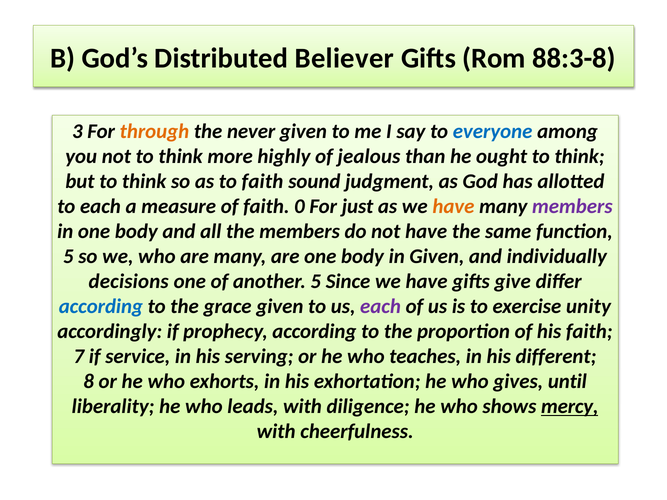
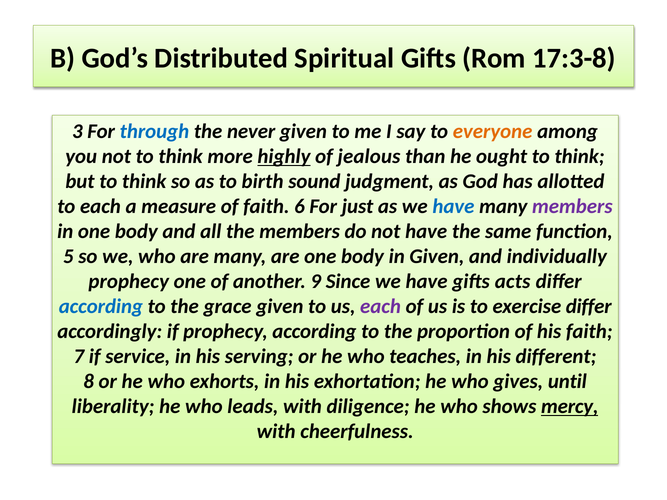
Believer: Believer -> Spiritual (344, 58)
88:3-8: 88:3-8 -> 17:3-8 (574, 58)
through colour: orange -> blue (154, 132)
everyone colour: blue -> orange (493, 132)
highly underline: none -> present (284, 157)
to faith: faith -> birth (263, 182)
0: 0 -> 6 (299, 207)
have colour: orange -> blue (453, 207)
decisions: decisions -> prophecy (129, 282)
another 5: 5 -> 9 (316, 282)
give: give -> acts (513, 282)
exercise unity: unity -> differ (589, 307)
